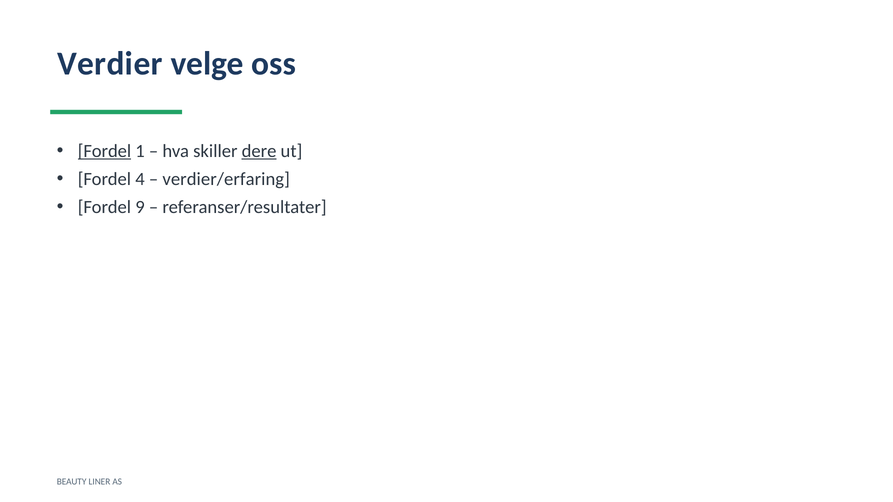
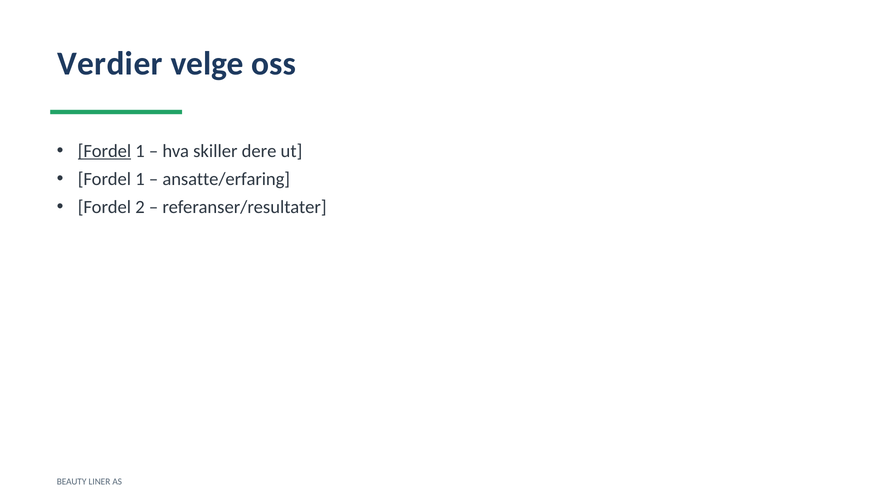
dere underline: present -> none (259, 151)
4: 4 -> 1 (140, 179)
verdier/erfaring: verdier/erfaring -> ansatte/erfaring (226, 179)
9: 9 -> 2 (140, 207)
